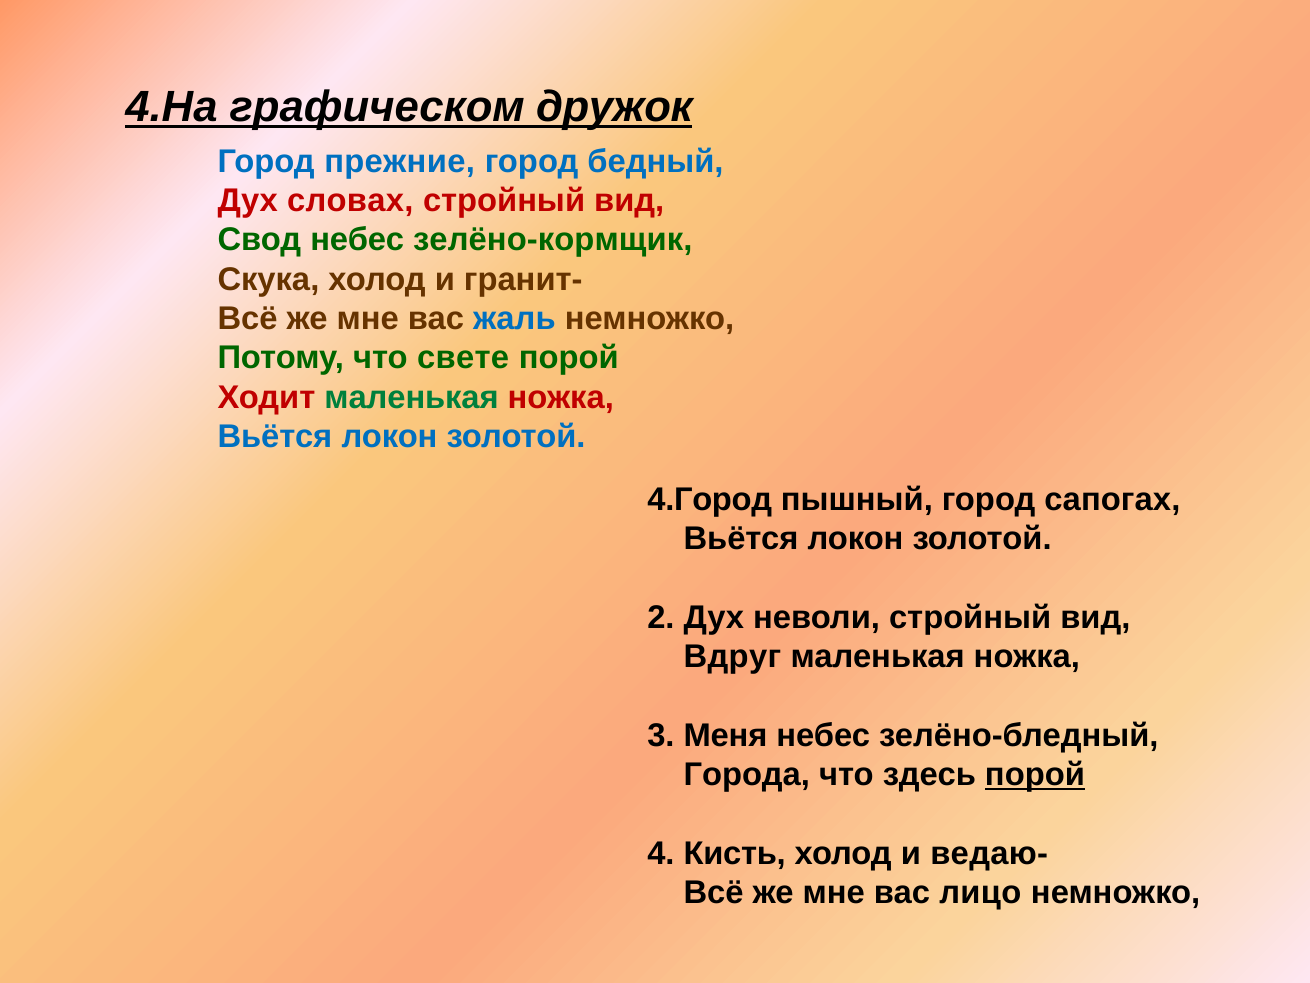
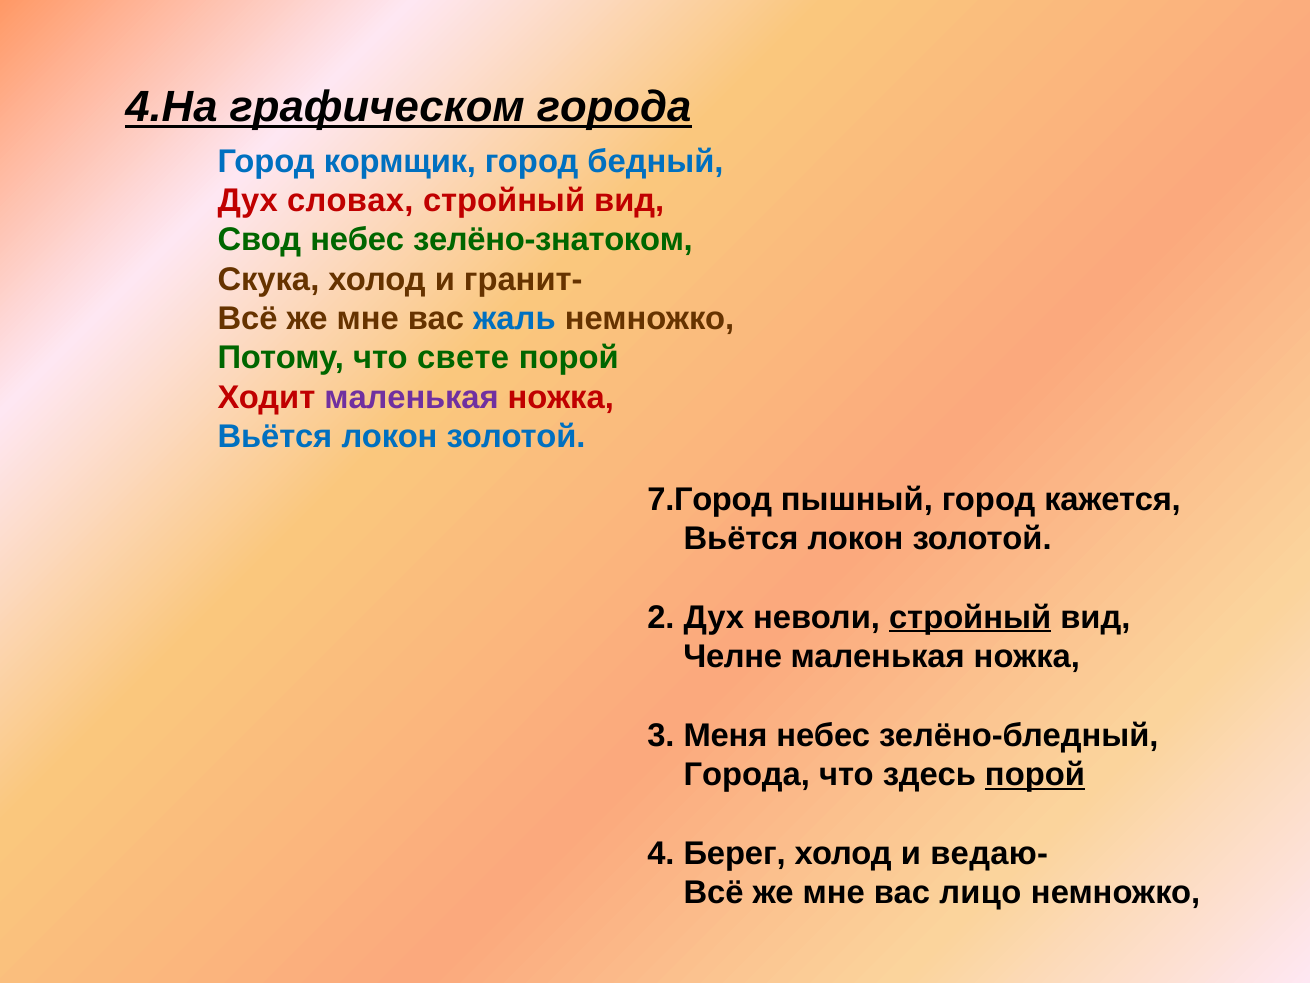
графическом дружок: дружок -> города (614, 107)
прежние: прежние -> кормщик (400, 161)
зелёно-кормщик: зелёно-кормщик -> зелёно-знатоком (553, 240)
маленькая colour: green -> purple (412, 397)
4.Город: 4.Город -> 7.Город (710, 499)
сапогах: сапогах -> кажется (1113, 499)
стройный underline: none -> present (970, 617)
Вдруг: Вдруг -> Челне (733, 656)
Кисть: Кисть -> Берег (735, 853)
